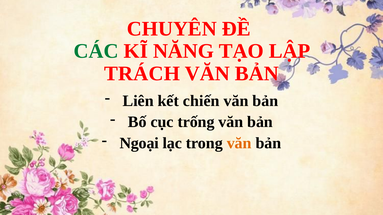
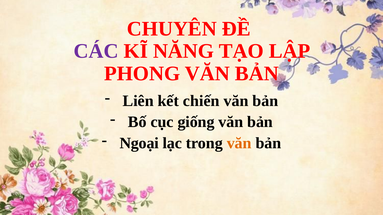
CÁC colour: green -> purple (96, 51)
TRÁCH: TRÁCH -> PHONG (142, 74)
trống: trống -> giống (196, 122)
